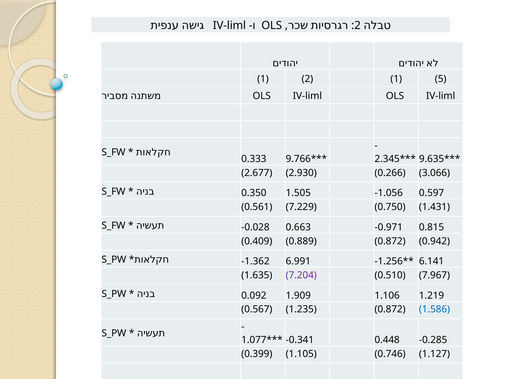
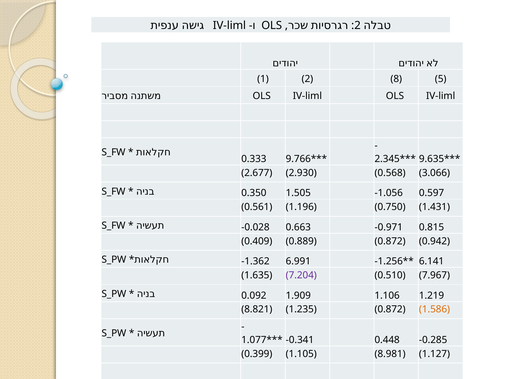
2 1: 1 -> 8 (396, 79)
0.266: 0.266 -> 0.568 (390, 173)
7.229: 7.229 -> 1.196 (301, 207)
0.567: 0.567 -> 8.821 (257, 309)
1.586 colour: blue -> orange (434, 309)
0.746: 0.746 -> 8.981 (390, 354)
